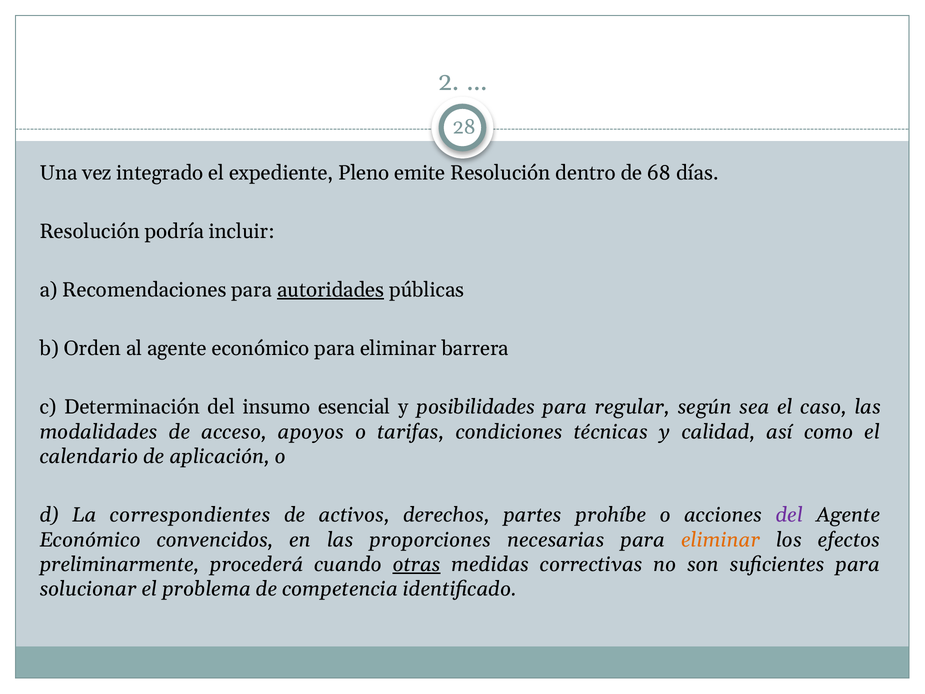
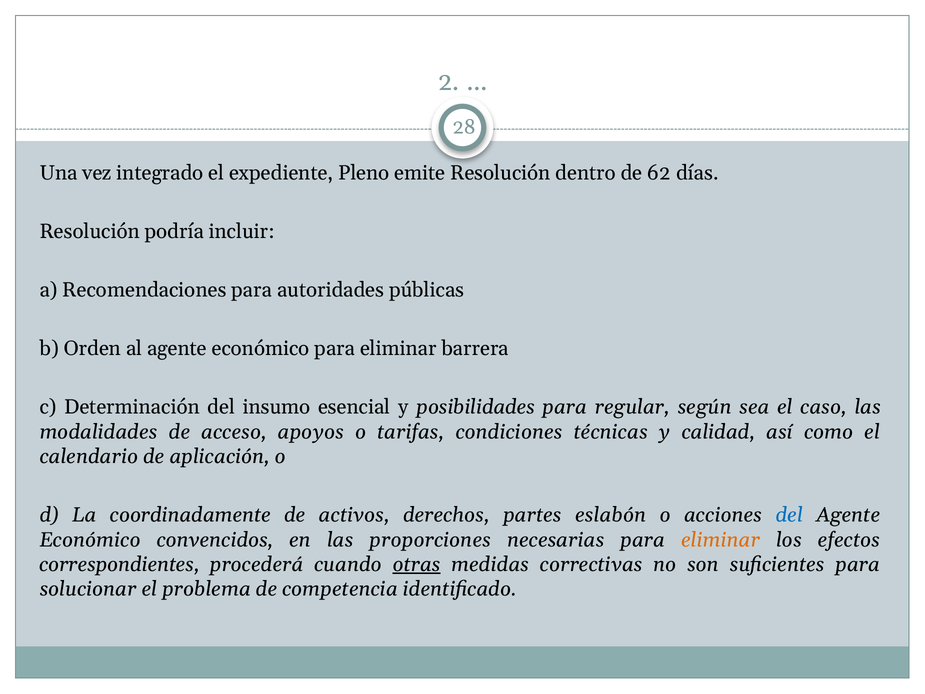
68: 68 -> 62 (659, 173)
autoridades underline: present -> none (331, 290)
correspondientes: correspondientes -> coordinadamente (190, 515)
prohíbe: prohíbe -> eslabón (611, 515)
del colour: purple -> blue (789, 515)
preliminarmente: preliminarmente -> correspondientes (119, 564)
